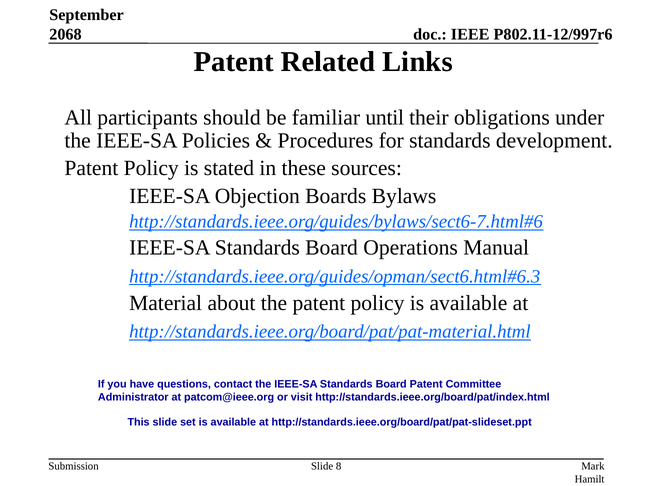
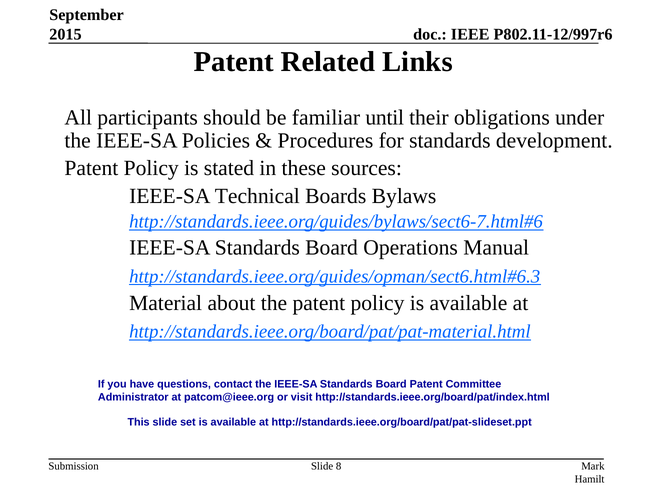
2068: 2068 -> 2015 (65, 35)
Objection: Objection -> Technical (257, 196)
